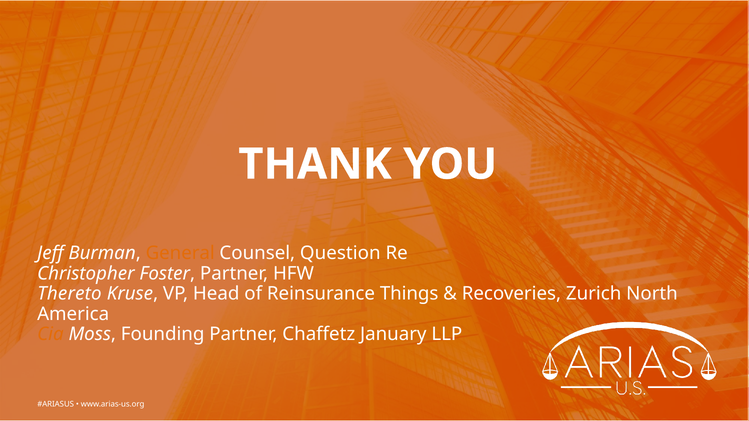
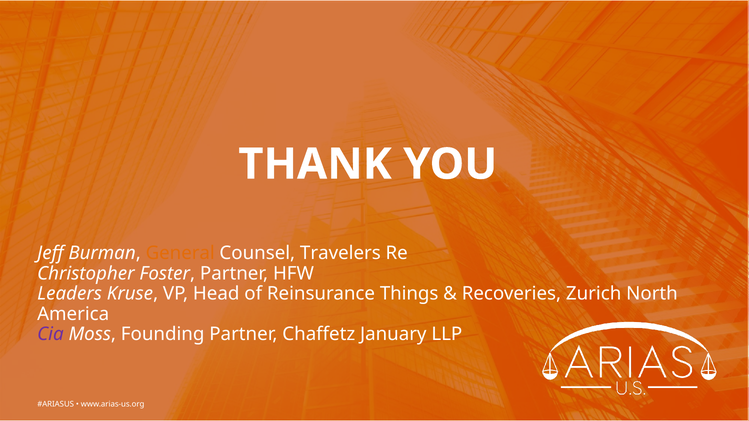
Question: Question -> Travelers (340, 253)
Thereto: Thereto -> Leaders (70, 294)
Cia colour: orange -> purple (50, 334)
